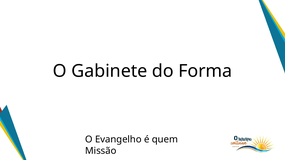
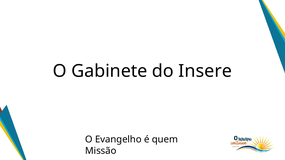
Forma: Forma -> Insere (205, 71)
